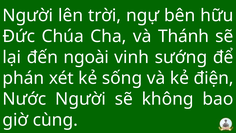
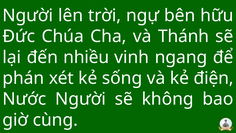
ngoài: ngoài -> nhiều (86, 57)
sướng: sướng -> ngang (181, 57)
